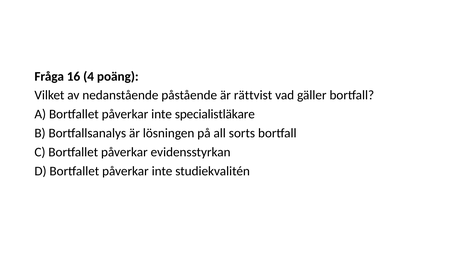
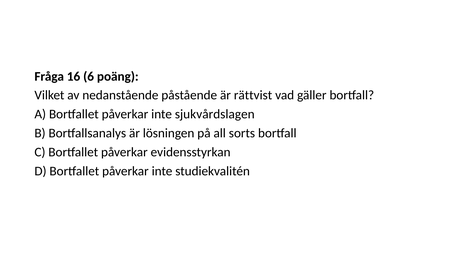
4: 4 -> 6 (89, 76)
specialistläkare: specialistläkare -> sjukvårdslagen (215, 114)
